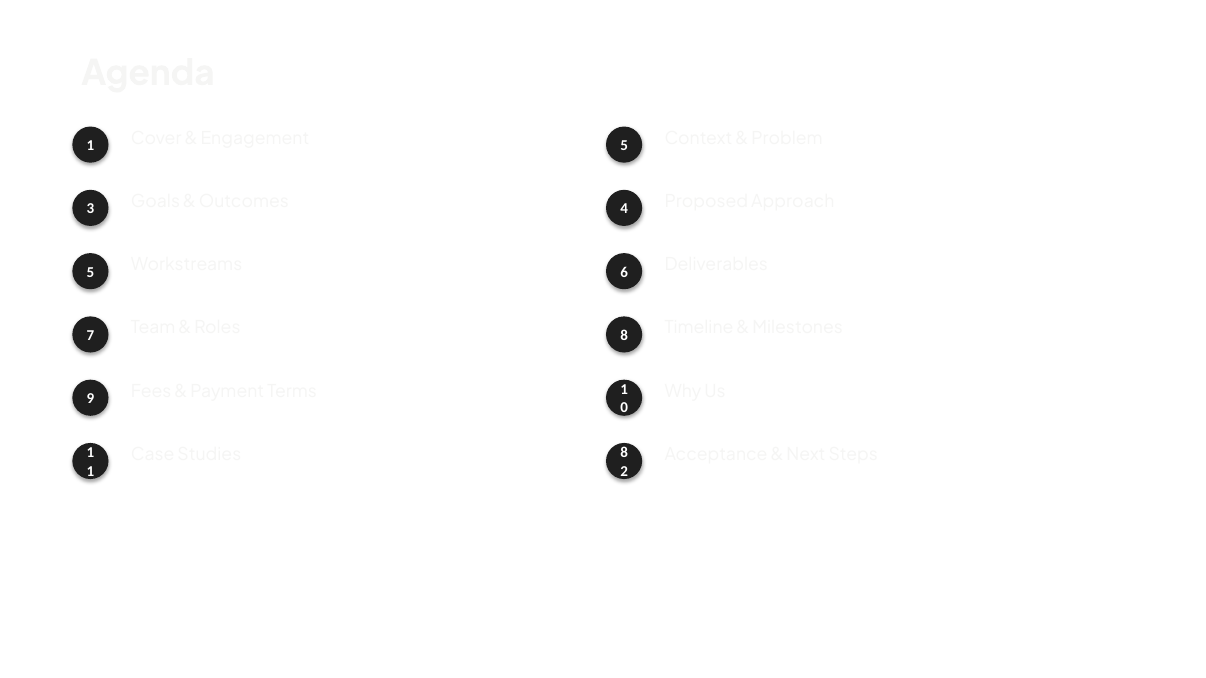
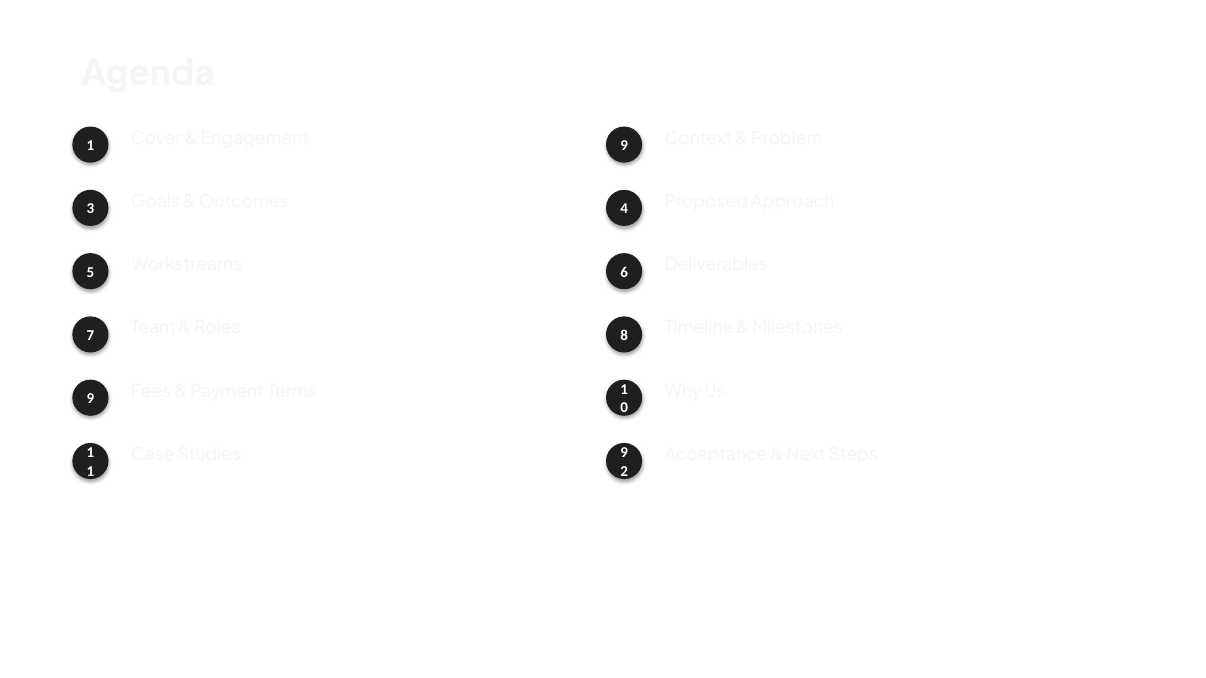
Engagement 5: 5 -> 9 (624, 146)
Studies 8: 8 -> 9 (624, 453)
